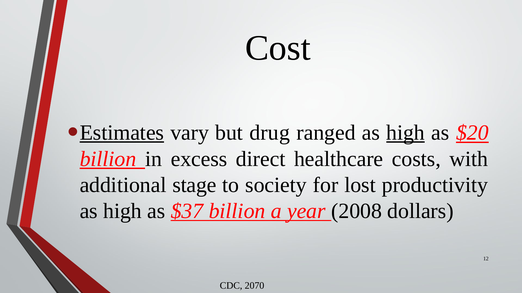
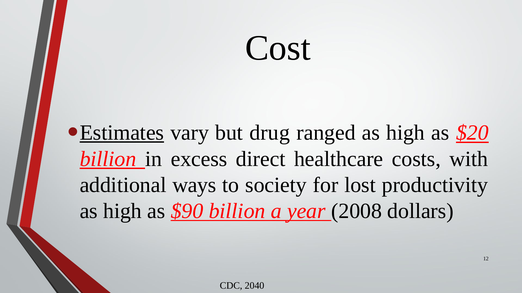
high underline: present -> none (406, 133)
stage: stage -> ways (194, 185)
$37: $37 -> $90 (187, 211)
2070: 2070 -> 2040 (255, 286)
